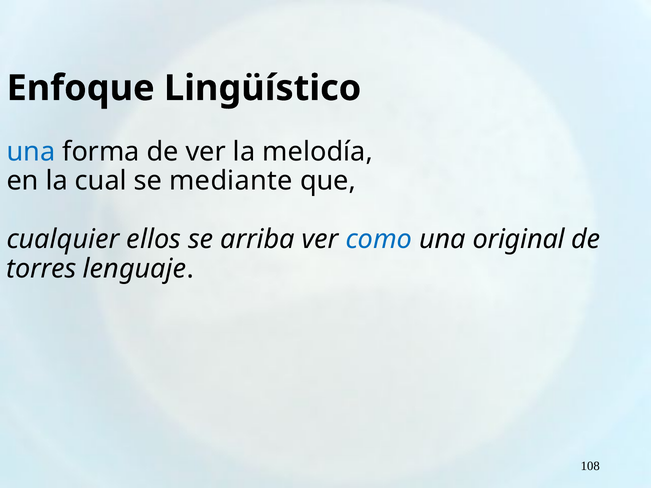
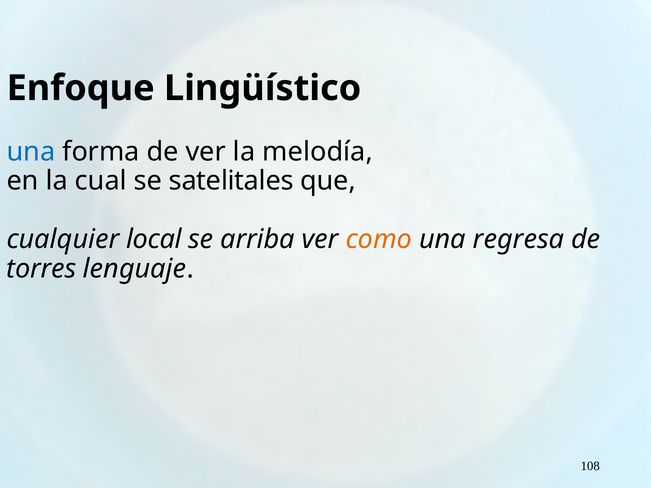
mediante: mediante -> satelitales (231, 181)
ellos: ellos -> local (154, 240)
como colour: blue -> orange (379, 240)
original: original -> regresa (519, 240)
